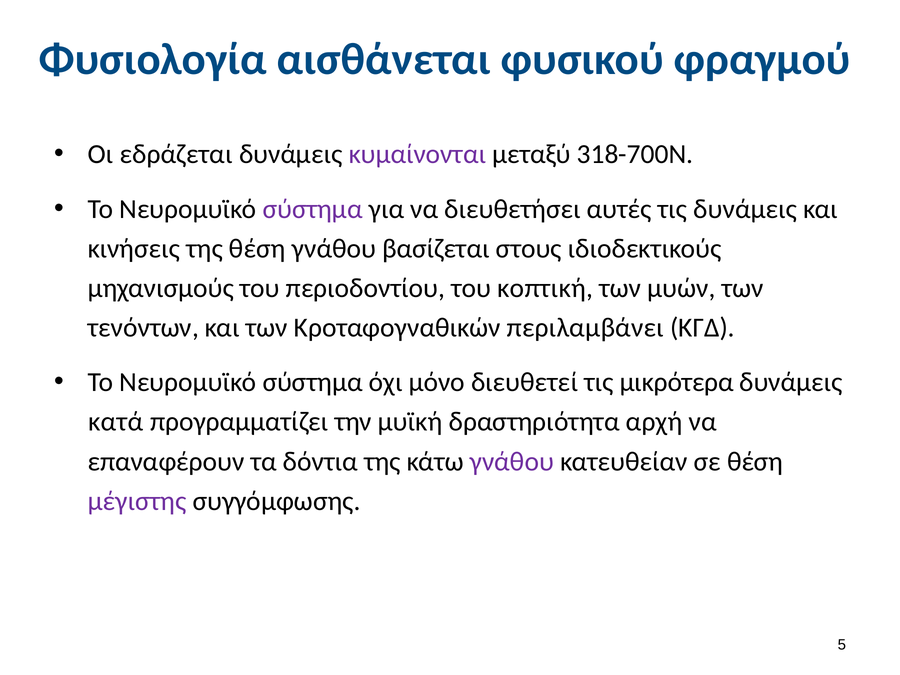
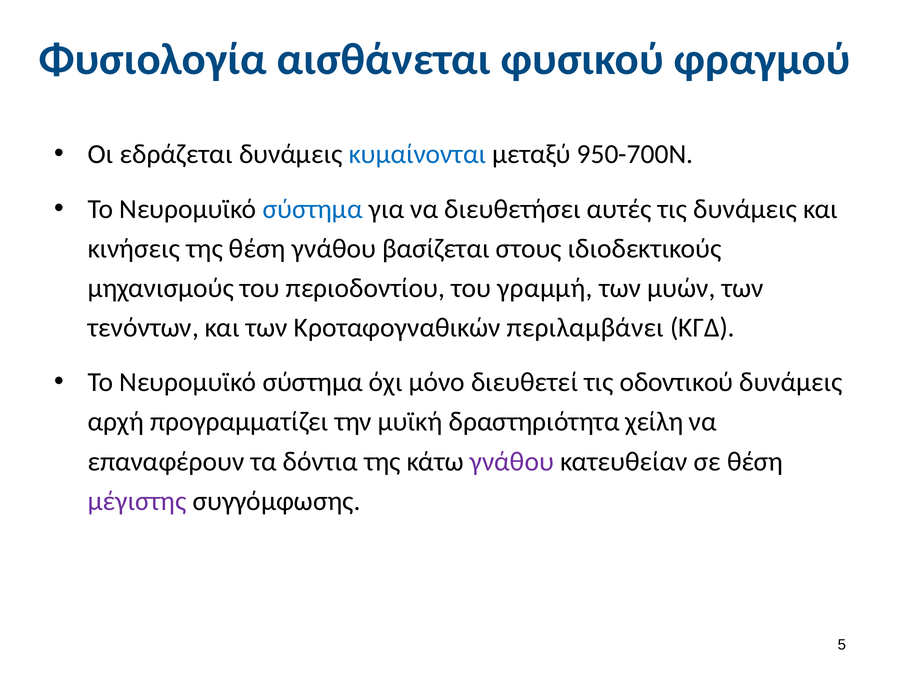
κυμαίνονται colour: purple -> blue (417, 154)
318-700Ν: 318-700Ν -> 950-700Ν (635, 154)
σύστημα colour: purple -> blue (313, 209)
κοπτική: κοπτική -> γραμμή (545, 288)
μικρότερα: μικρότερα -> οδοντικού (677, 382)
κατά: κατά -> αρχή (116, 422)
αρχή: αρχή -> χείλη (654, 422)
